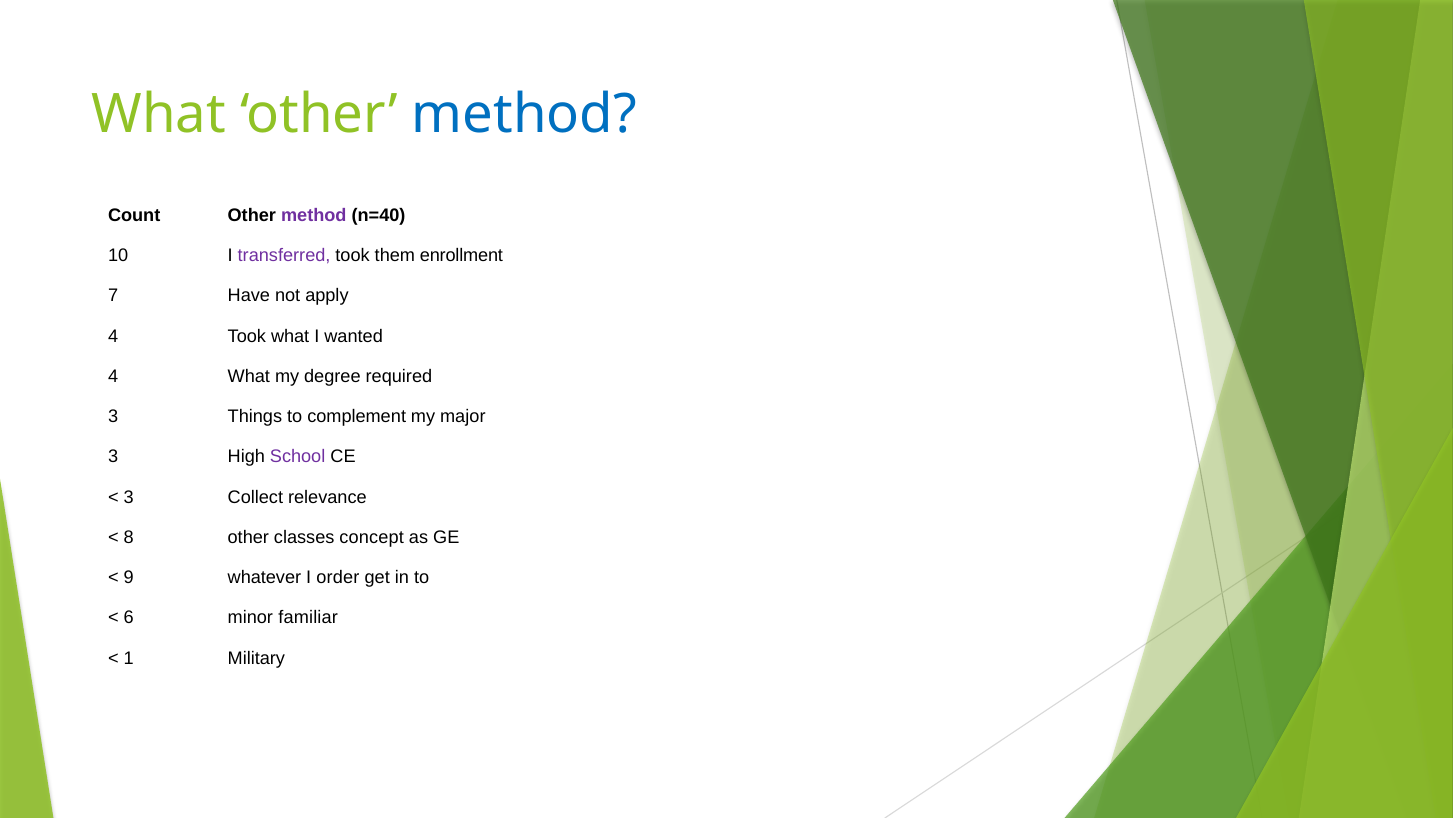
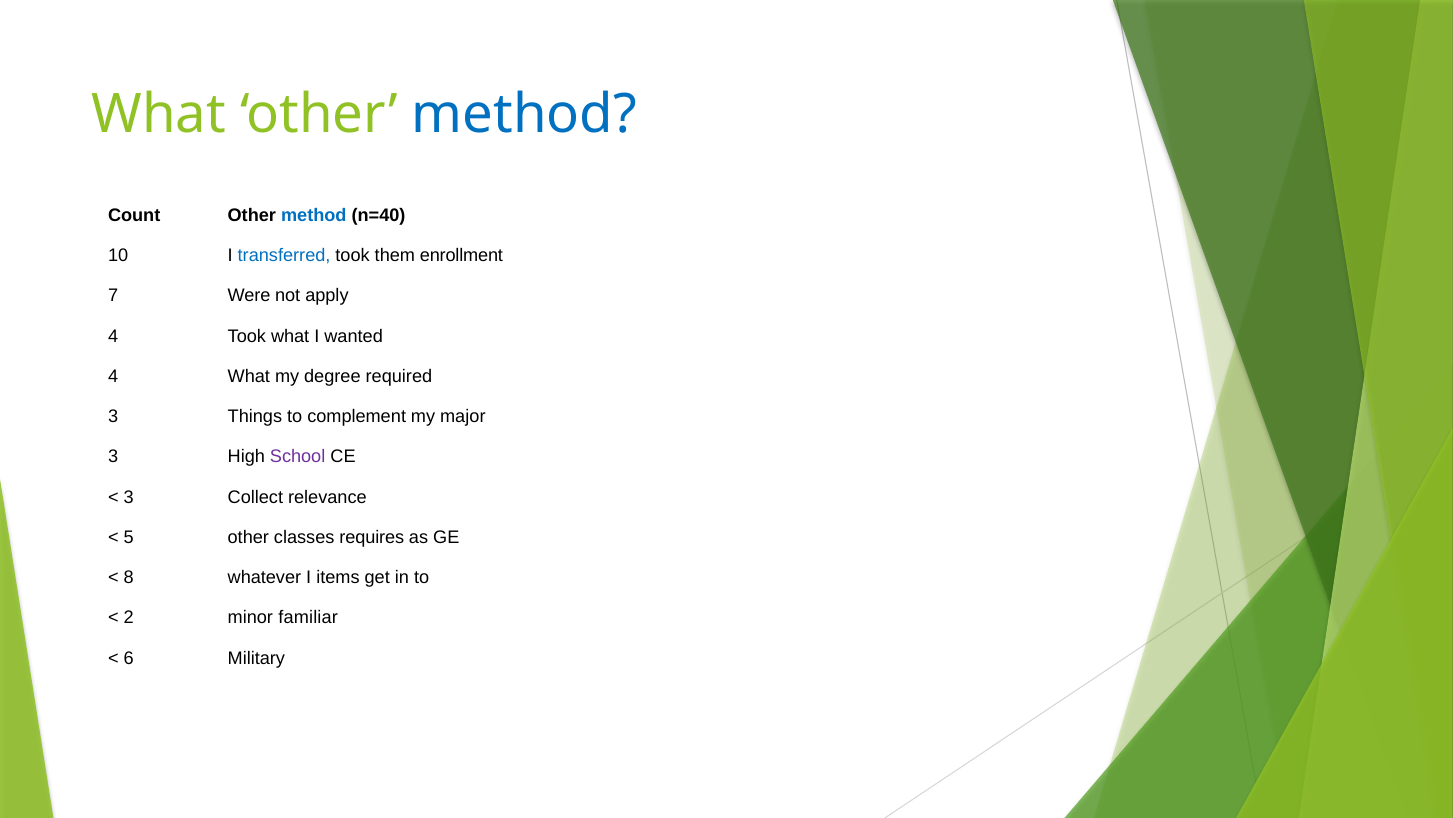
method colour: purple -> blue (314, 215)
transferred colour: purple -> blue (284, 255)
Have: Have -> Were (249, 296)
8: 8 -> 5 (129, 537)
concept: concept -> requires (372, 537)
9: 9 -> 8 (129, 577)
order: order -> items (338, 577)
6: 6 -> 2 (129, 617)
1: 1 -> 6 (129, 658)
